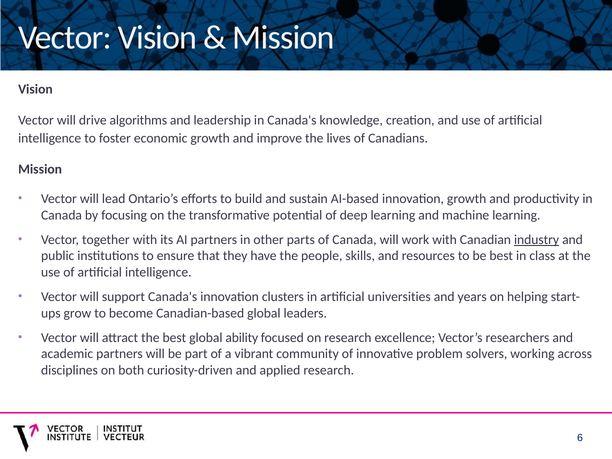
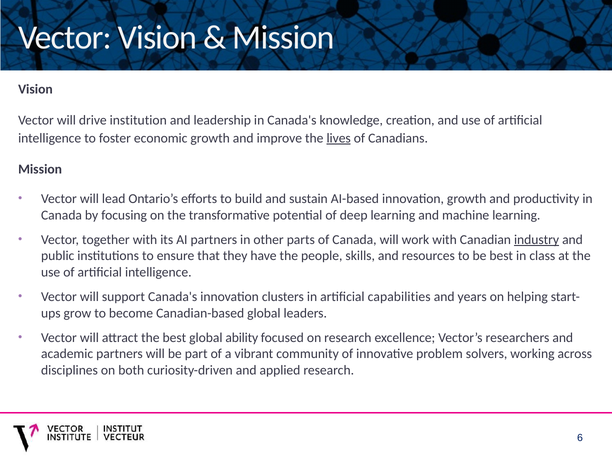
algorithms: algorithms -> institution (138, 120)
lives underline: none -> present (339, 138)
universities: universities -> capabilities (399, 297)
